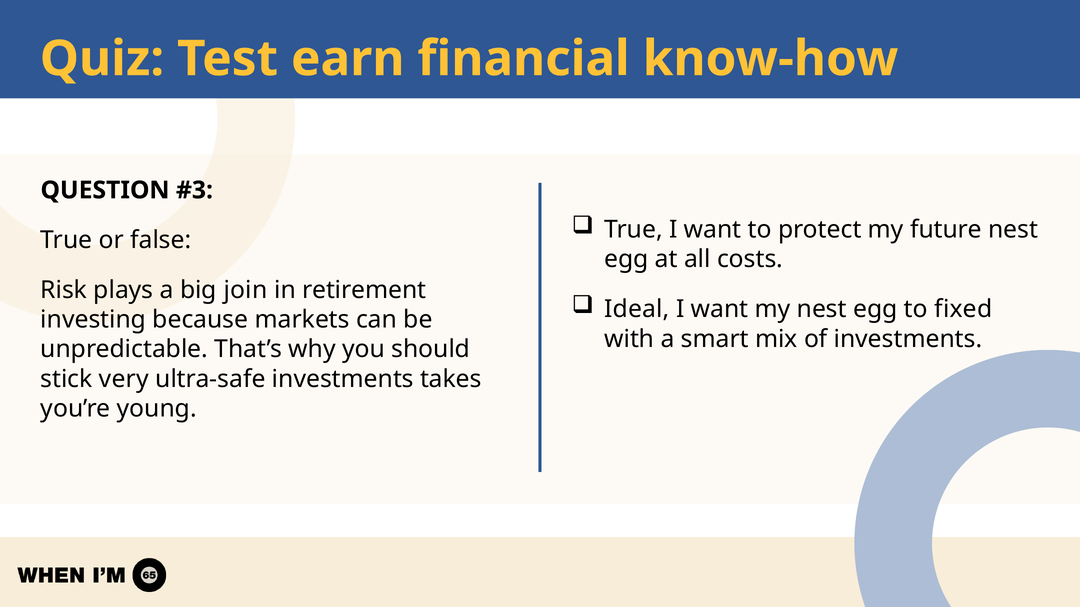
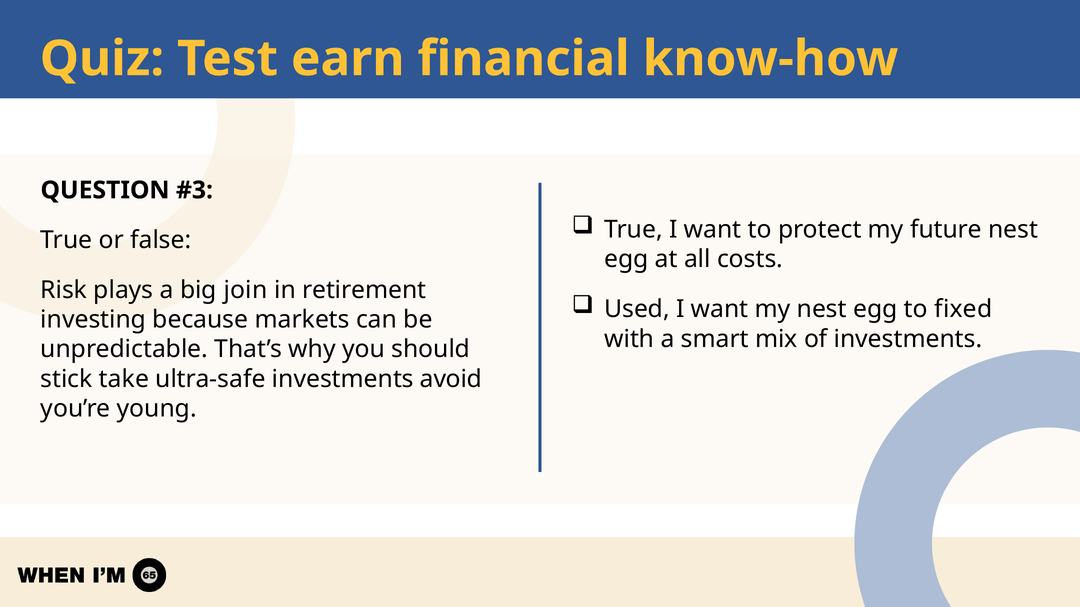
Ideal: Ideal -> Used (637, 309)
very: very -> take (124, 379)
takes: takes -> avoid (451, 379)
